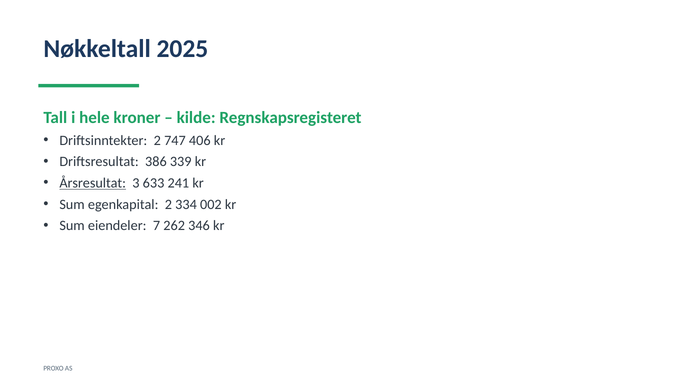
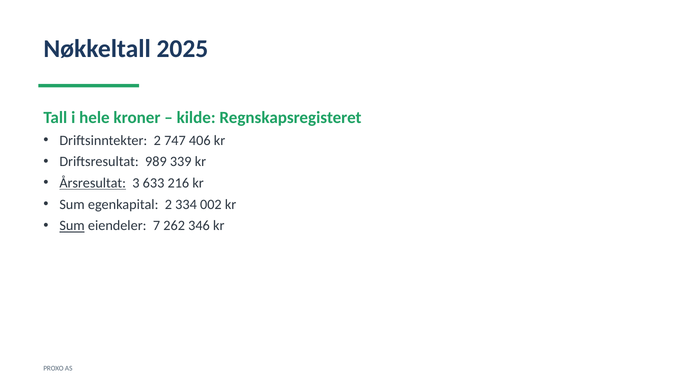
386: 386 -> 989 (156, 162)
241: 241 -> 216 (178, 183)
Sum underline: none -> present (72, 226)
